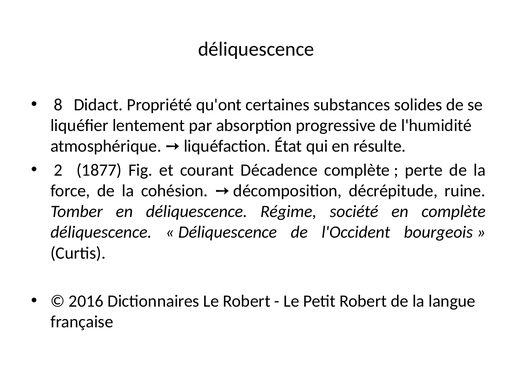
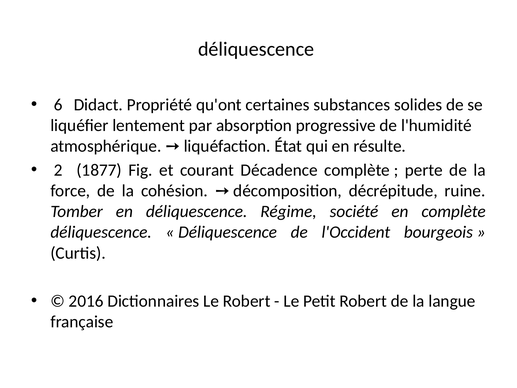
8: 8 -> 6 (58, 105)
